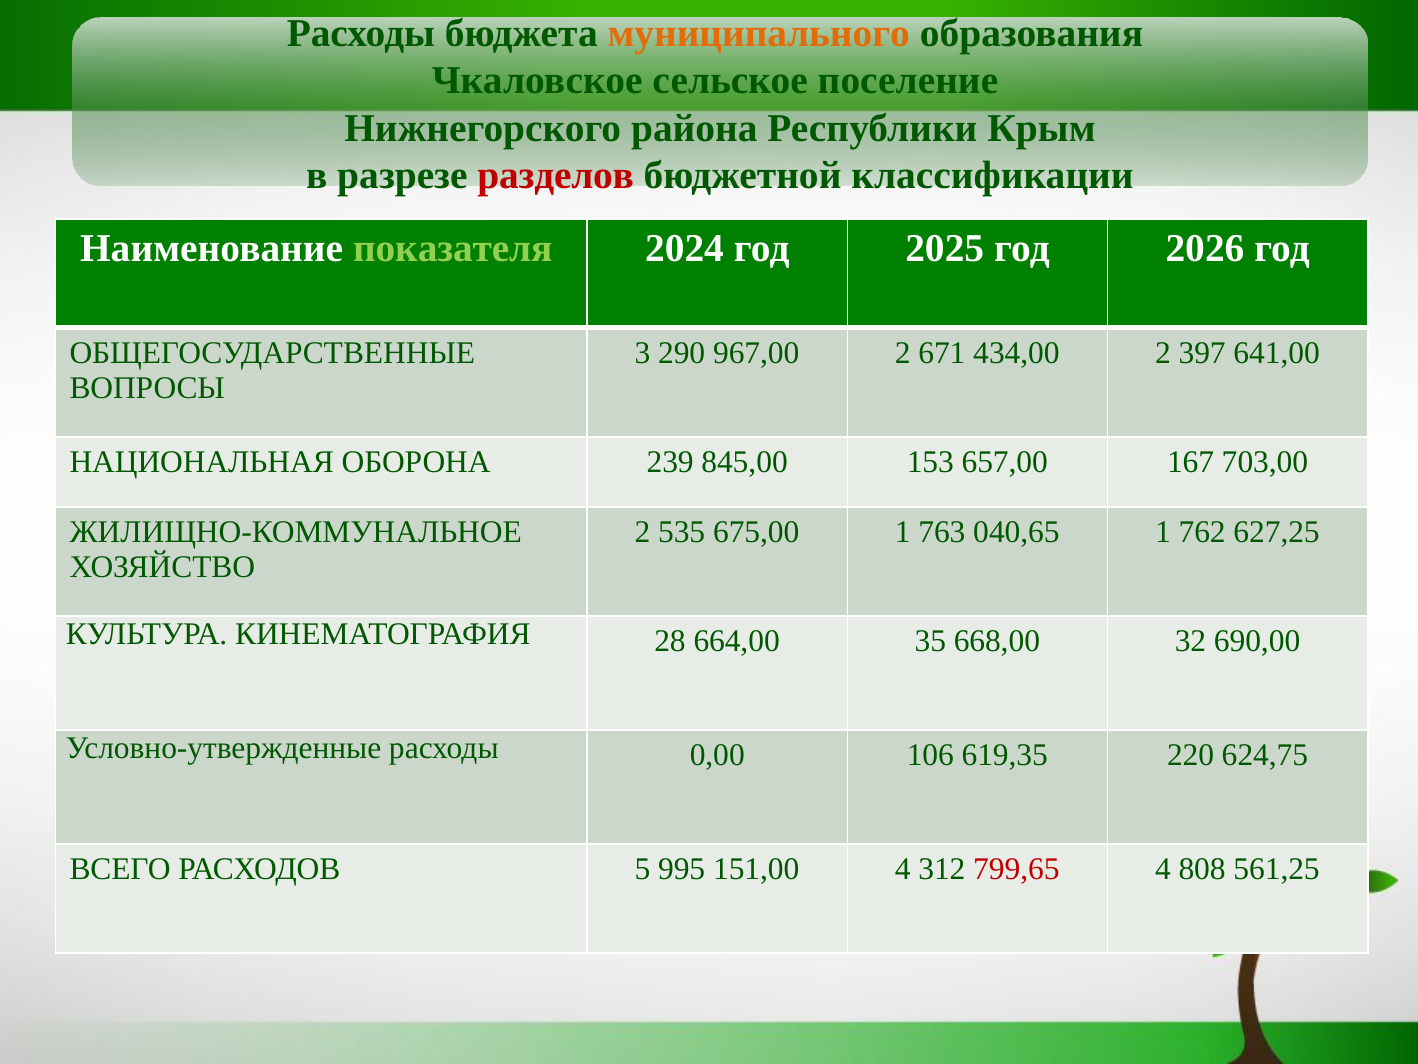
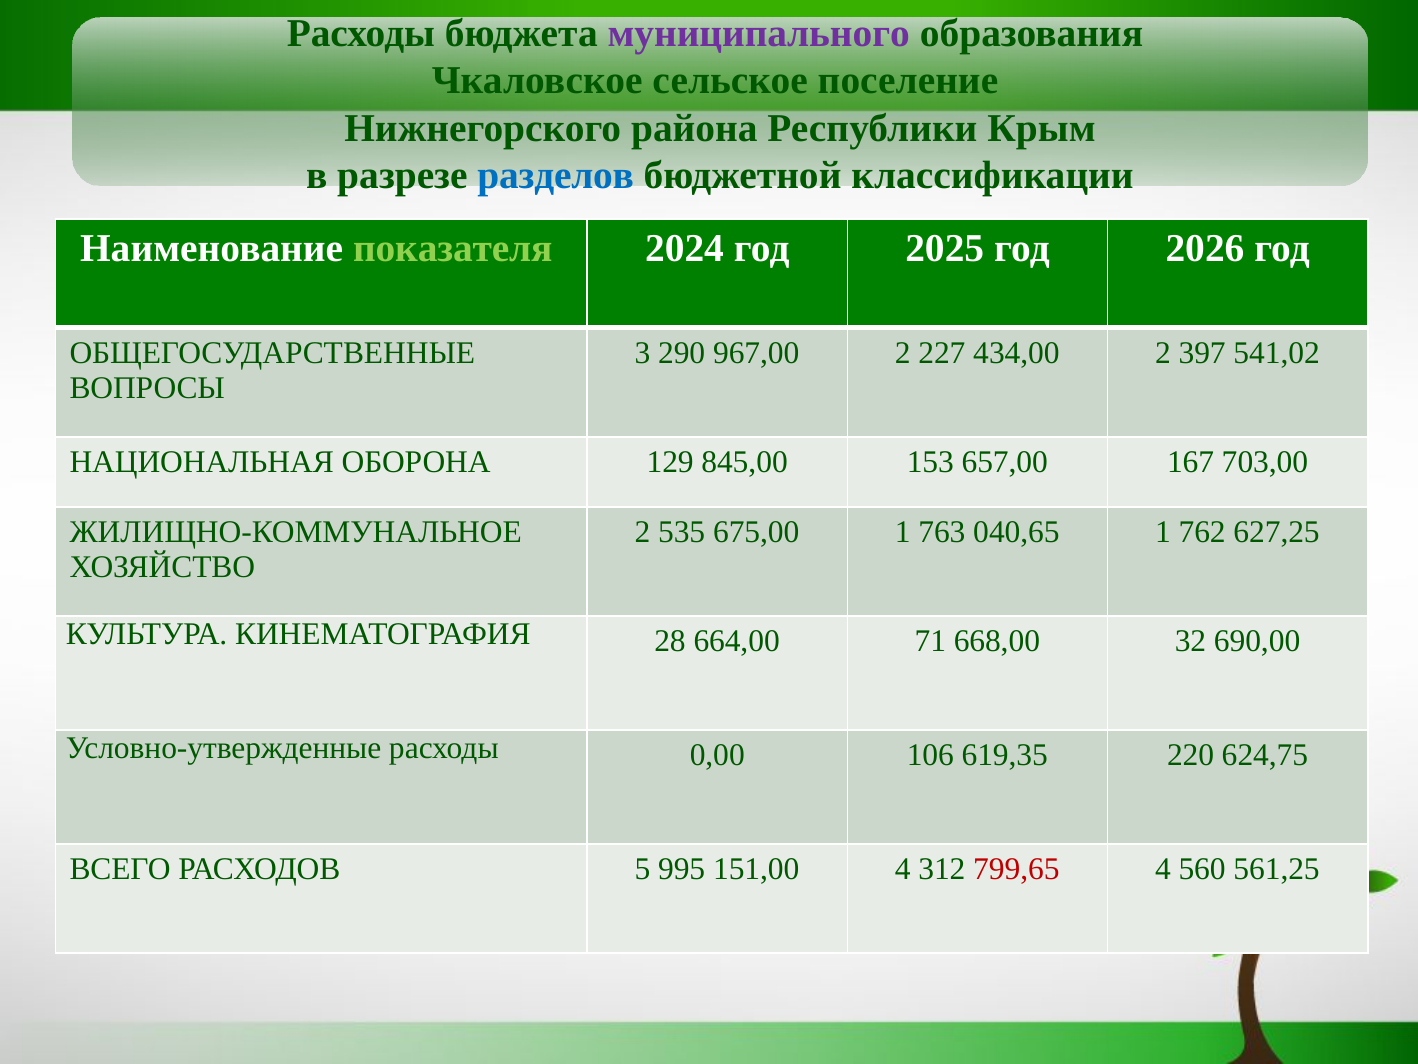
муниципального colour: orange -> purple (759, 34)
разделов colour: red -> blue (556, 175)
671: 671 -> 227 (942, 352)
641,00: 641,00 -> 541,02 (1277, 352)
239: 239 -> 129 (670, 462)
35: 35 -> 71 (930, 641)
808: 808 -> 560 (1202, 868)
